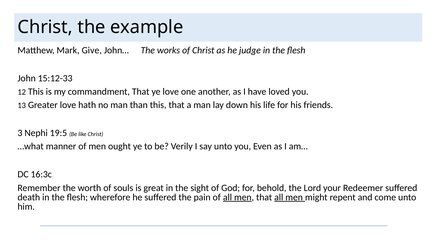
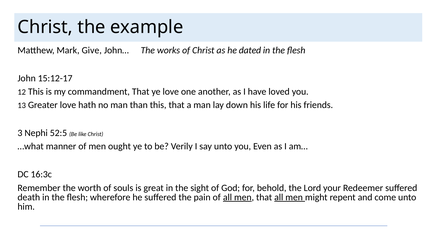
judge: judge -> dated (250, 50)
15:12-33: 15:12-33 -> 15:12-17 (55, 78)
19:5: 19:5 -> 52:5 (58, 133)
